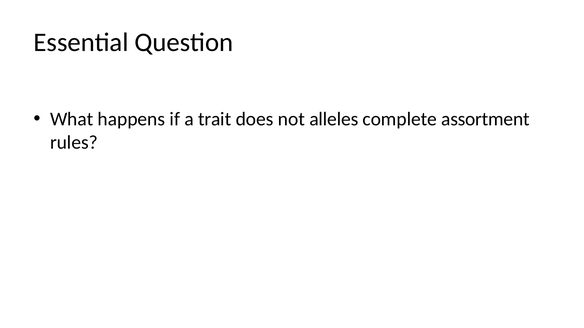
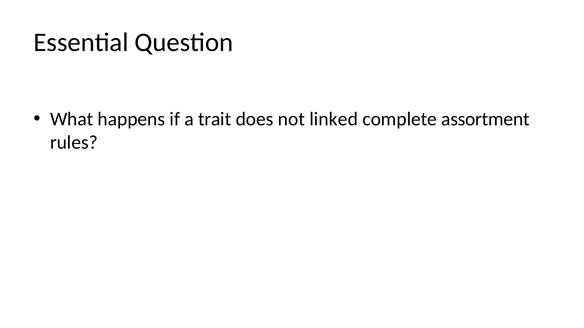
alleles: alleles -> linked (334, 119)
